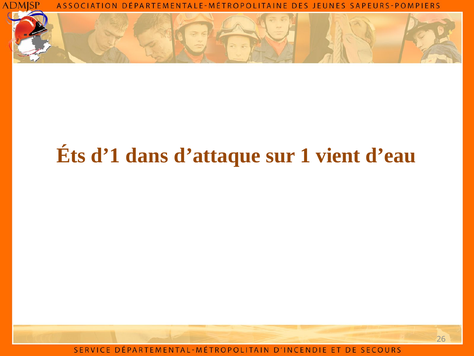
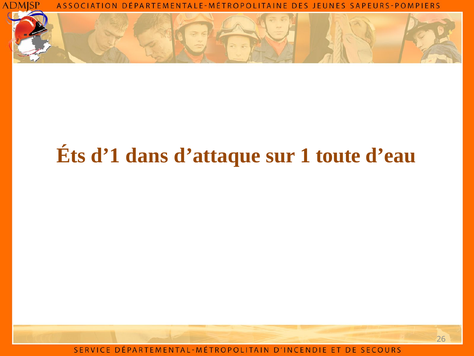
vient: vient -> toute (338, 155)
